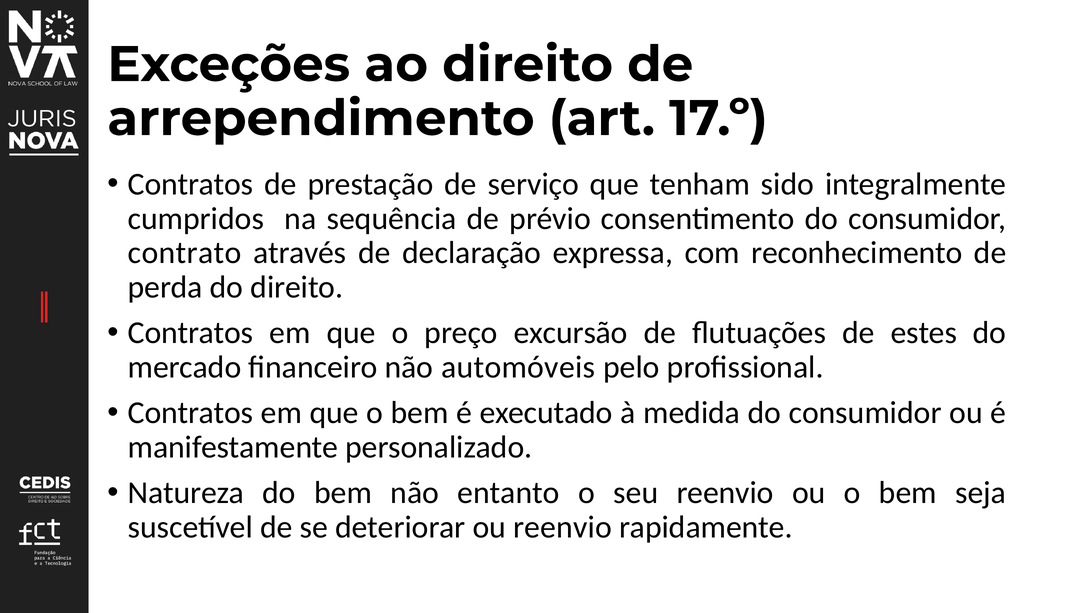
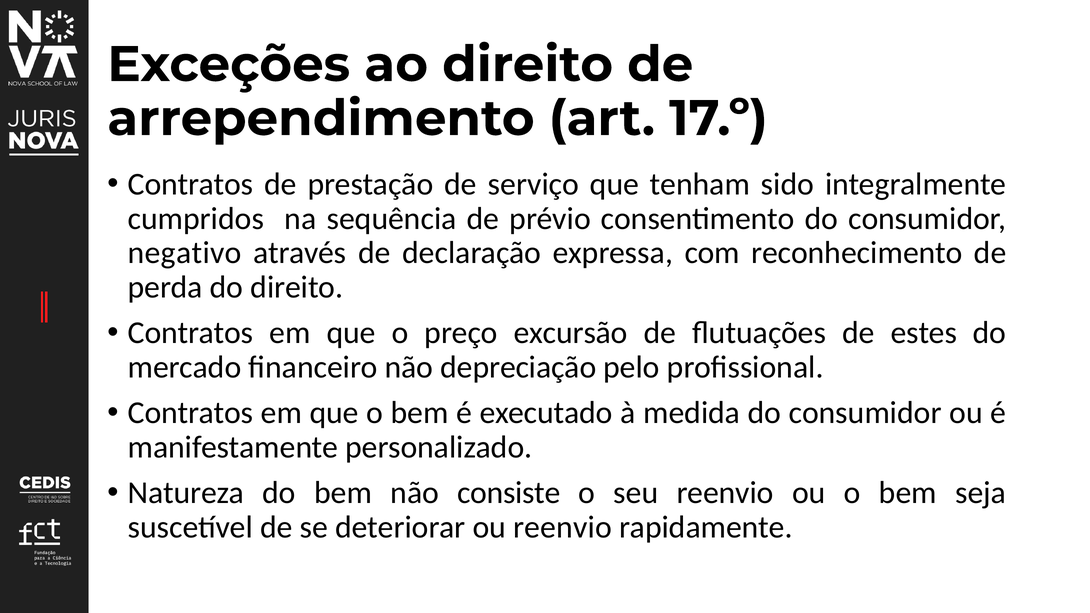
contrato: contrato -> negativo (185, 253)
automóveis: automóveis -> depreciação (518, 367)
entanto: entanto -> consiste (509, 493)
